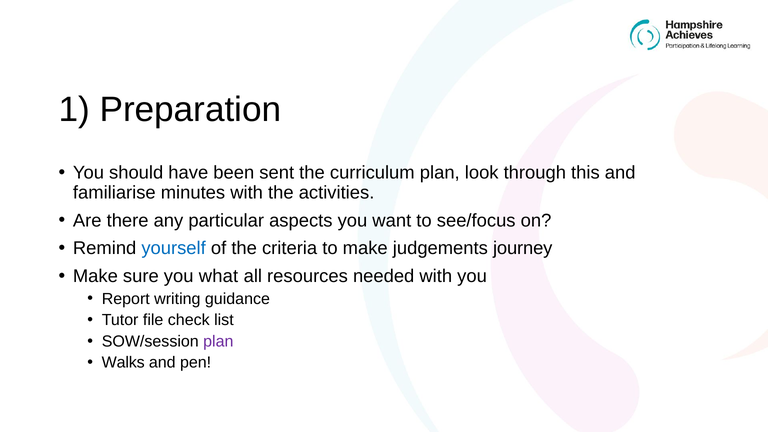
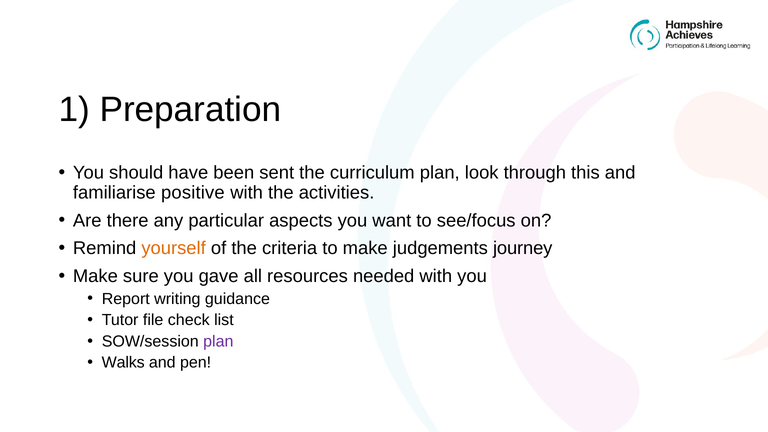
minutes: minutes -> positive (193, 193)
yourself colour: blue -> orange (174, 248)
what: what -> gave (219, 276)
